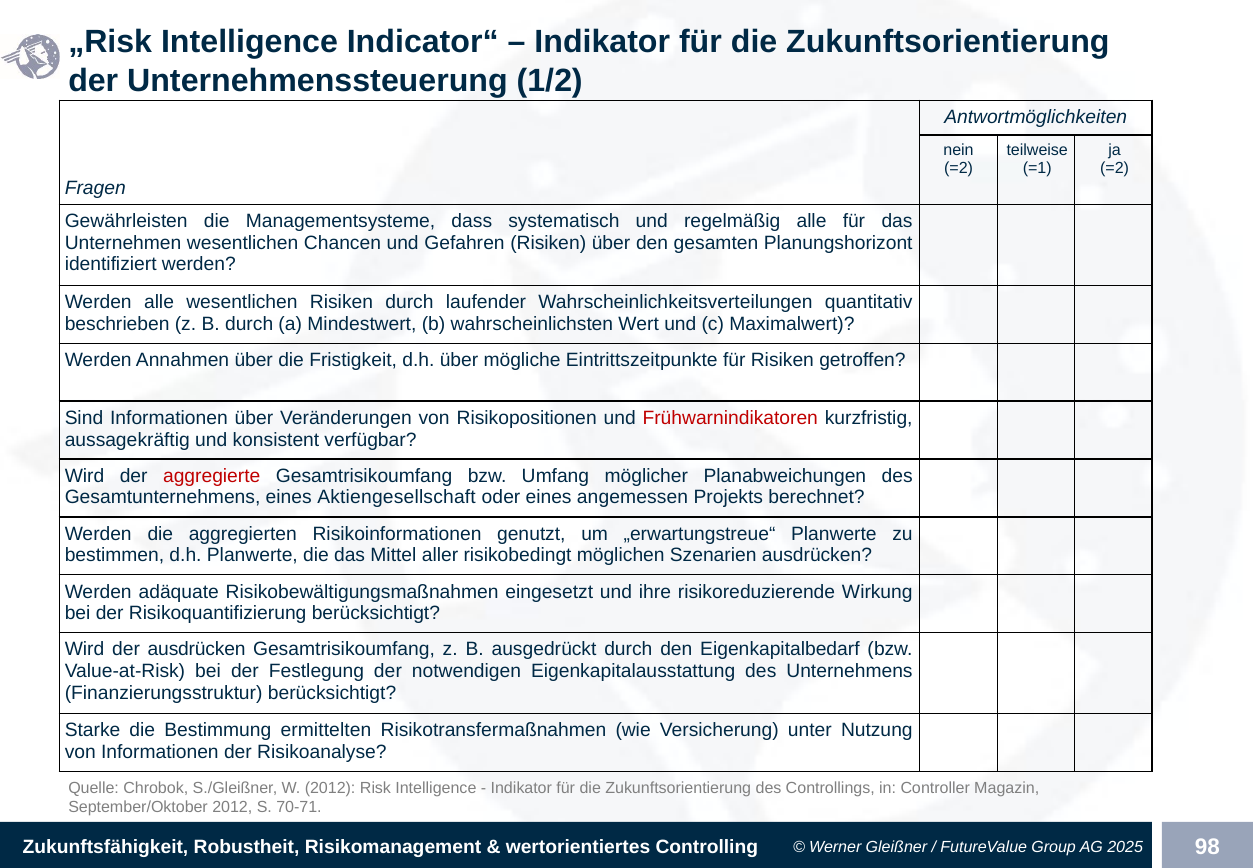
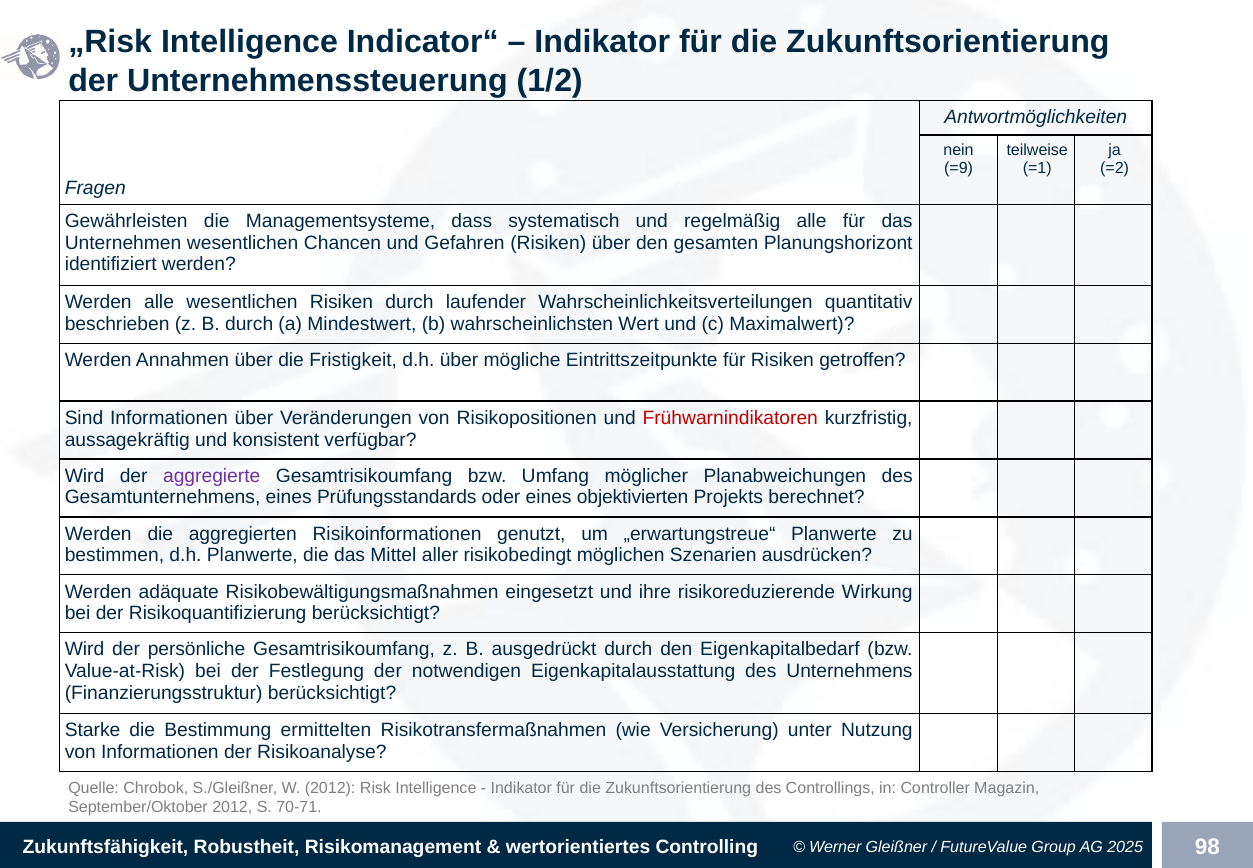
=2: =2 -> =9 (959, 168)
aggregierte colour: red -> purple (212, 476)
Aktiengesellschaft: Aktiengesellschaft -> Prüfungsstandards (397, 497)
angemessen: angemessen -> objektivierten (633, 497)
der ausdrücken: ausdrücken -> persönliche (197, 649)
